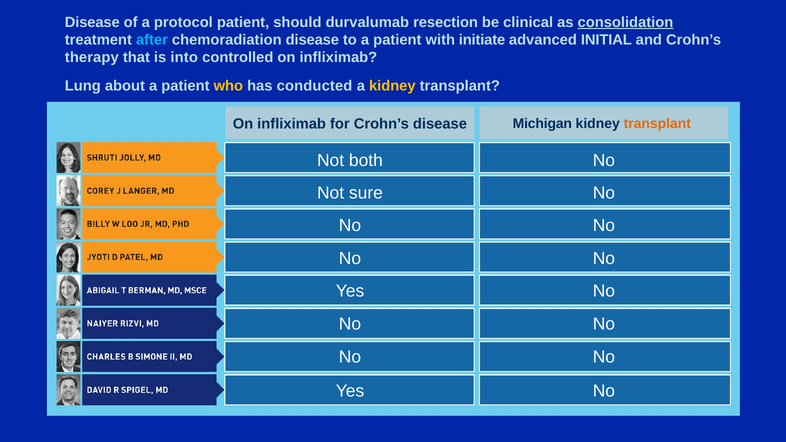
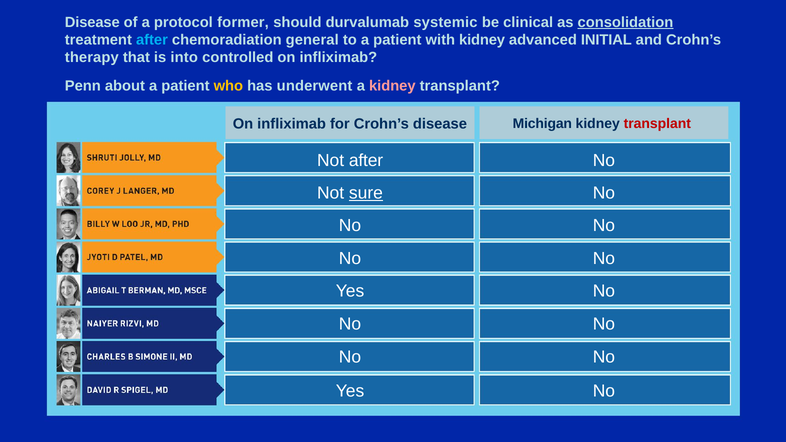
protocol patient: patient -> former (243, 22)
resection: resection -> systemic (445, 22)
chemoradiation disease: disease -> general (312, 40)
with initiate: initiate -> kidney (482, 40)
Lung: Lung -> Penn (83, 86)
conducted: conducted -> underwent (315, 86)
kidney colour: yellow -> pink (392, 86)
transplant colour: orange -> red (657, 124)
Not both: both -> after (366, 161)
sure underline: none -> present (366, 193)
